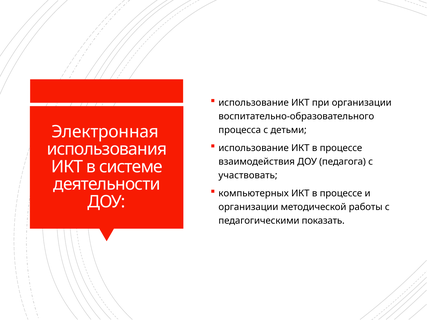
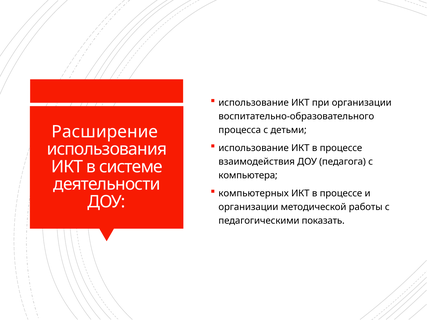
Электронная: Электронная -> Расширение (105, 132)
участвовать: участвовать -> компьютера (248, 175)
